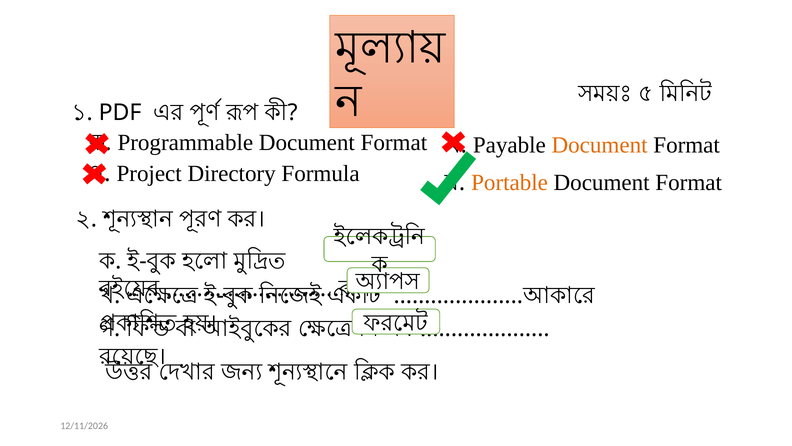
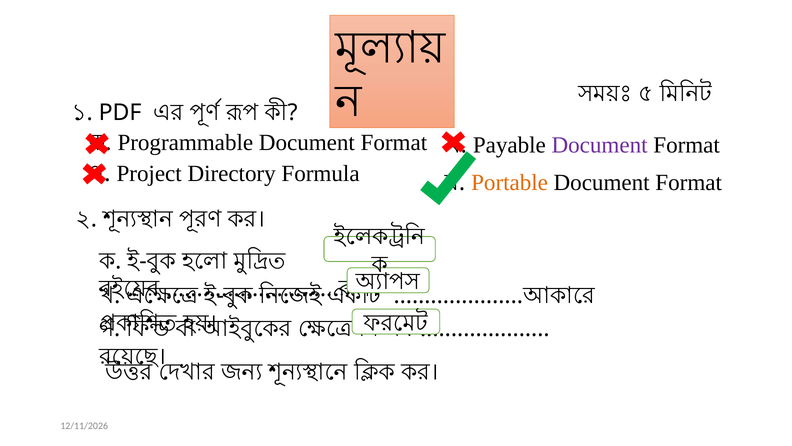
Document colour: orange -> purple (600, 145)
